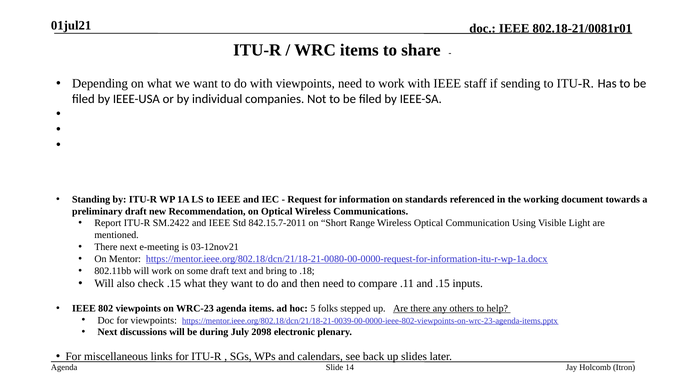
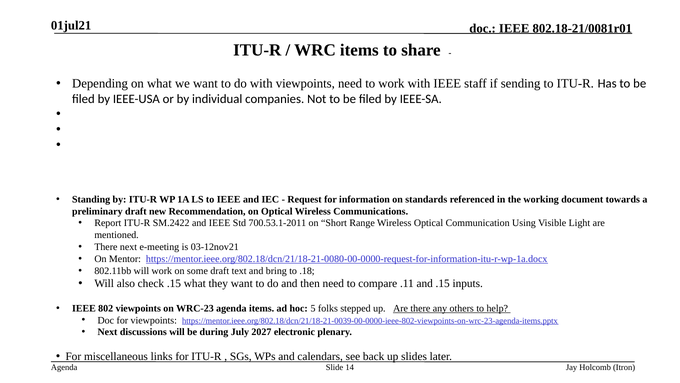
842.15.7-2011: 842.15.7-2011 -> 700.53.1-2011 (277, 223)
2098: 2098 -> 2027 (261, 332)
